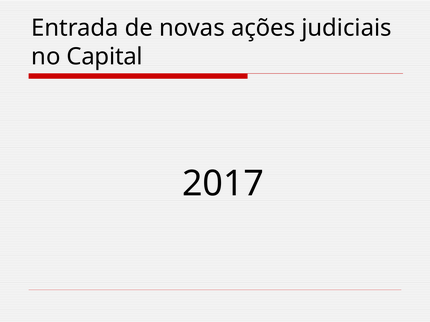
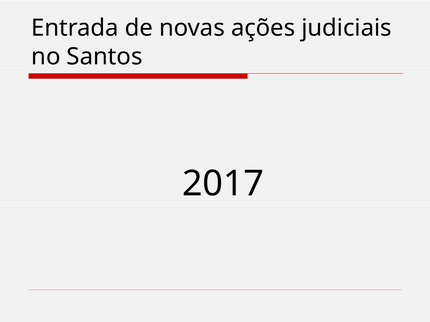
Capital: Capital -> Santos (105, 57)
